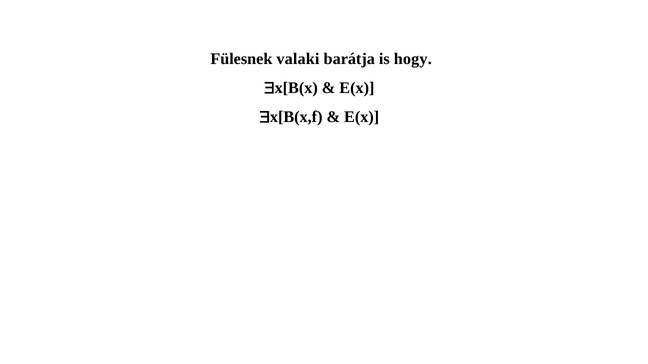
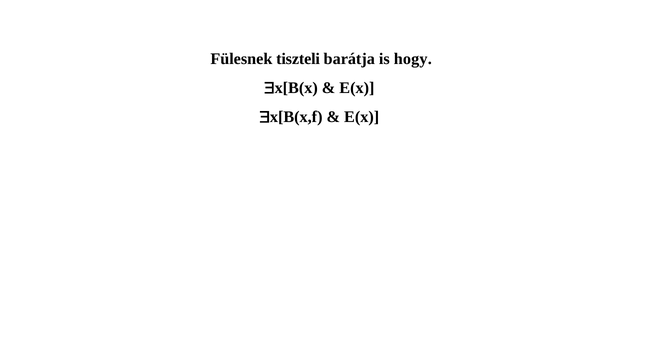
valaki: valaki -> tiszteli (298, 59)
